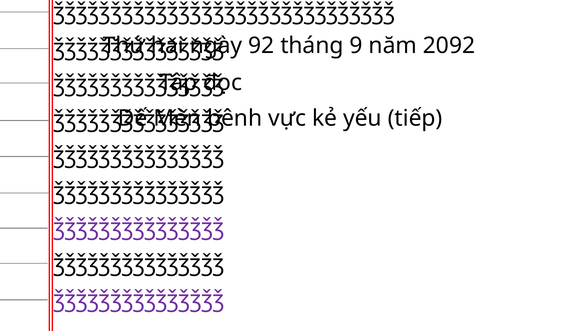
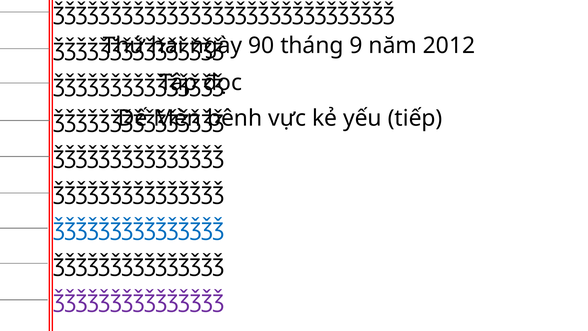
92: 92 -> 90 (261, 45)
2092: 2092 -> 2012 (449, 45)
ǯǯǯǯǯǯǯǯǯǯǯǯǯǯǯ colour: purple -> blue (139, 227)
